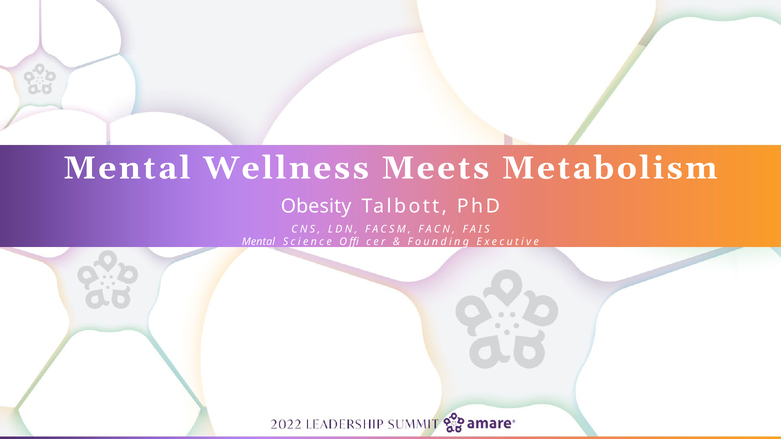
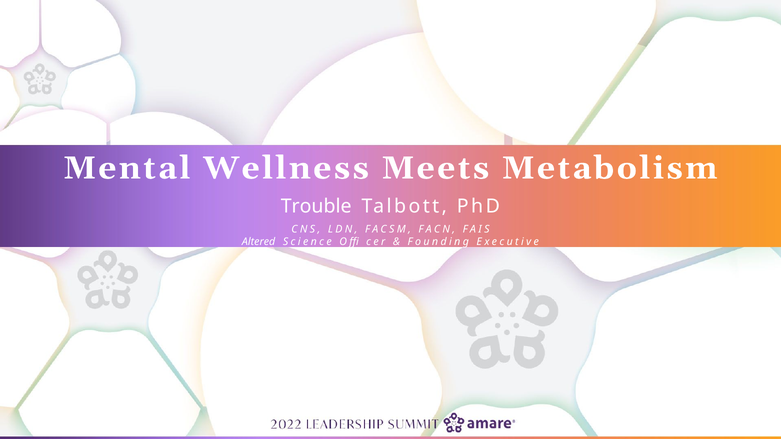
Obesity: Obesity -> Trouble (316, 206)
Mental: Mental -> Altered (259, 242)
